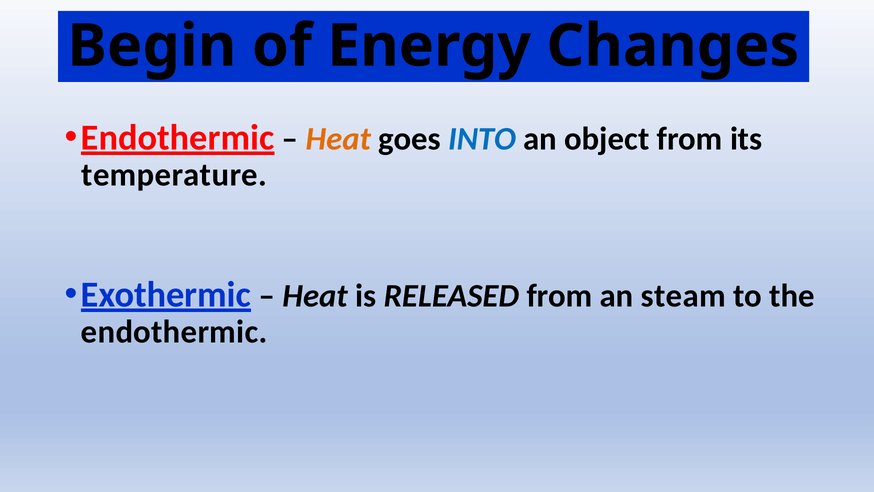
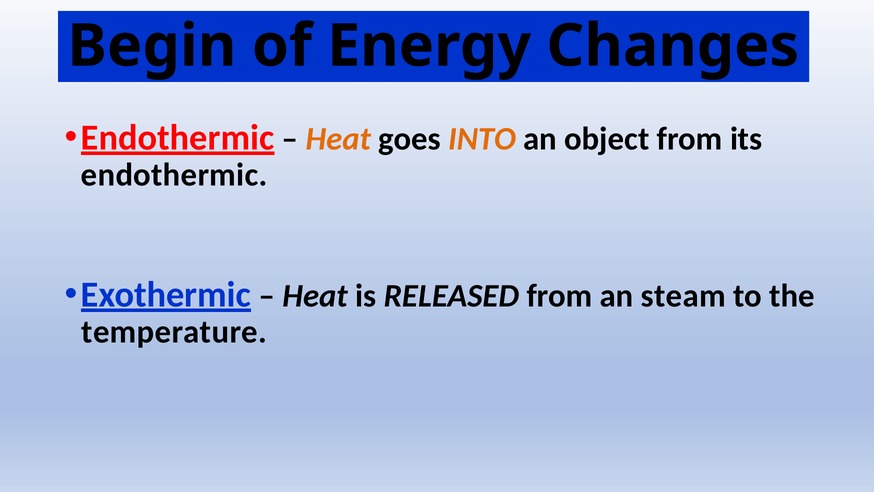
INTO colour: blue -> orange (482, 139)
temperature: temperature -> endothermic (174, 175)
endothermic: endothermic -> temperature (174, 332)
